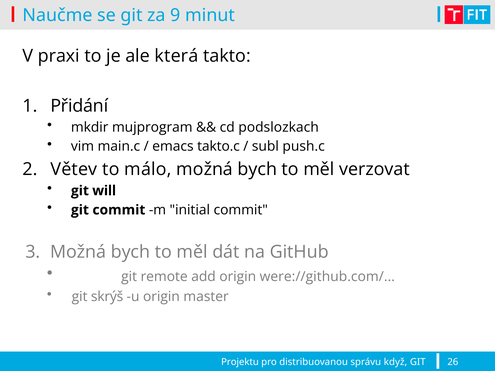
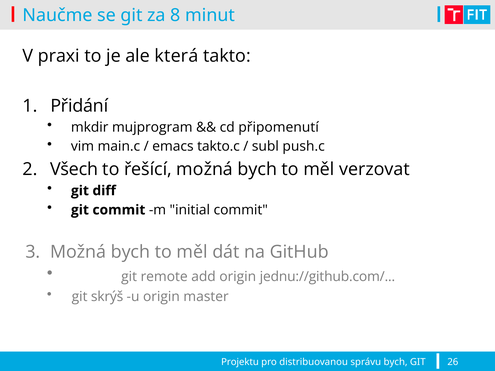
9: 9 -> 8 (175, 15)
podslozkach: podslozkach -> připomenutí (279, 127)
Větev: Větev -> Všech (74, 169)
málo: málo -> řešící (148, 169)
will: will -> diff (104, 191)
were://github.com/: were://github.com/ -> jednu://github.com/ (327, 277)
správu když: když -> bych (396, 362)
